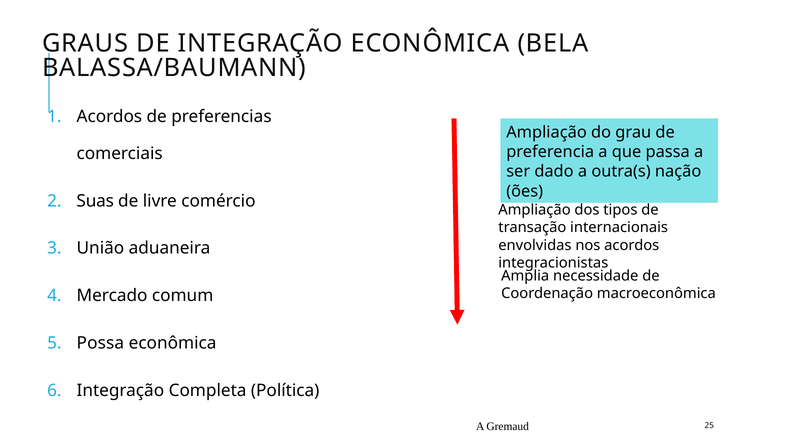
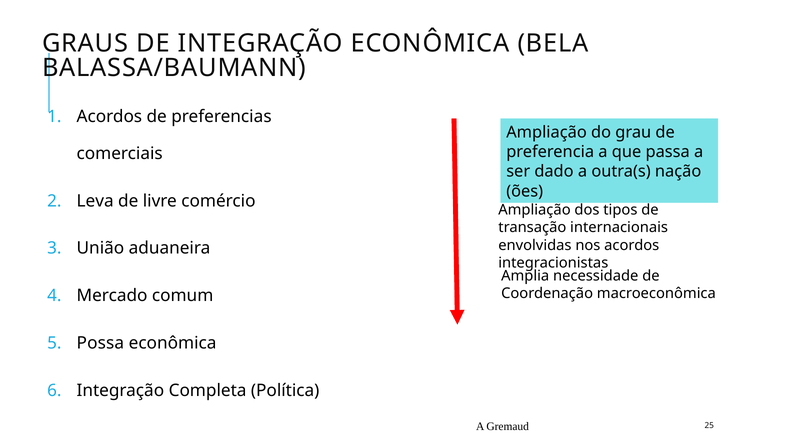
Suas: Suas -> Leva (95, 201)
